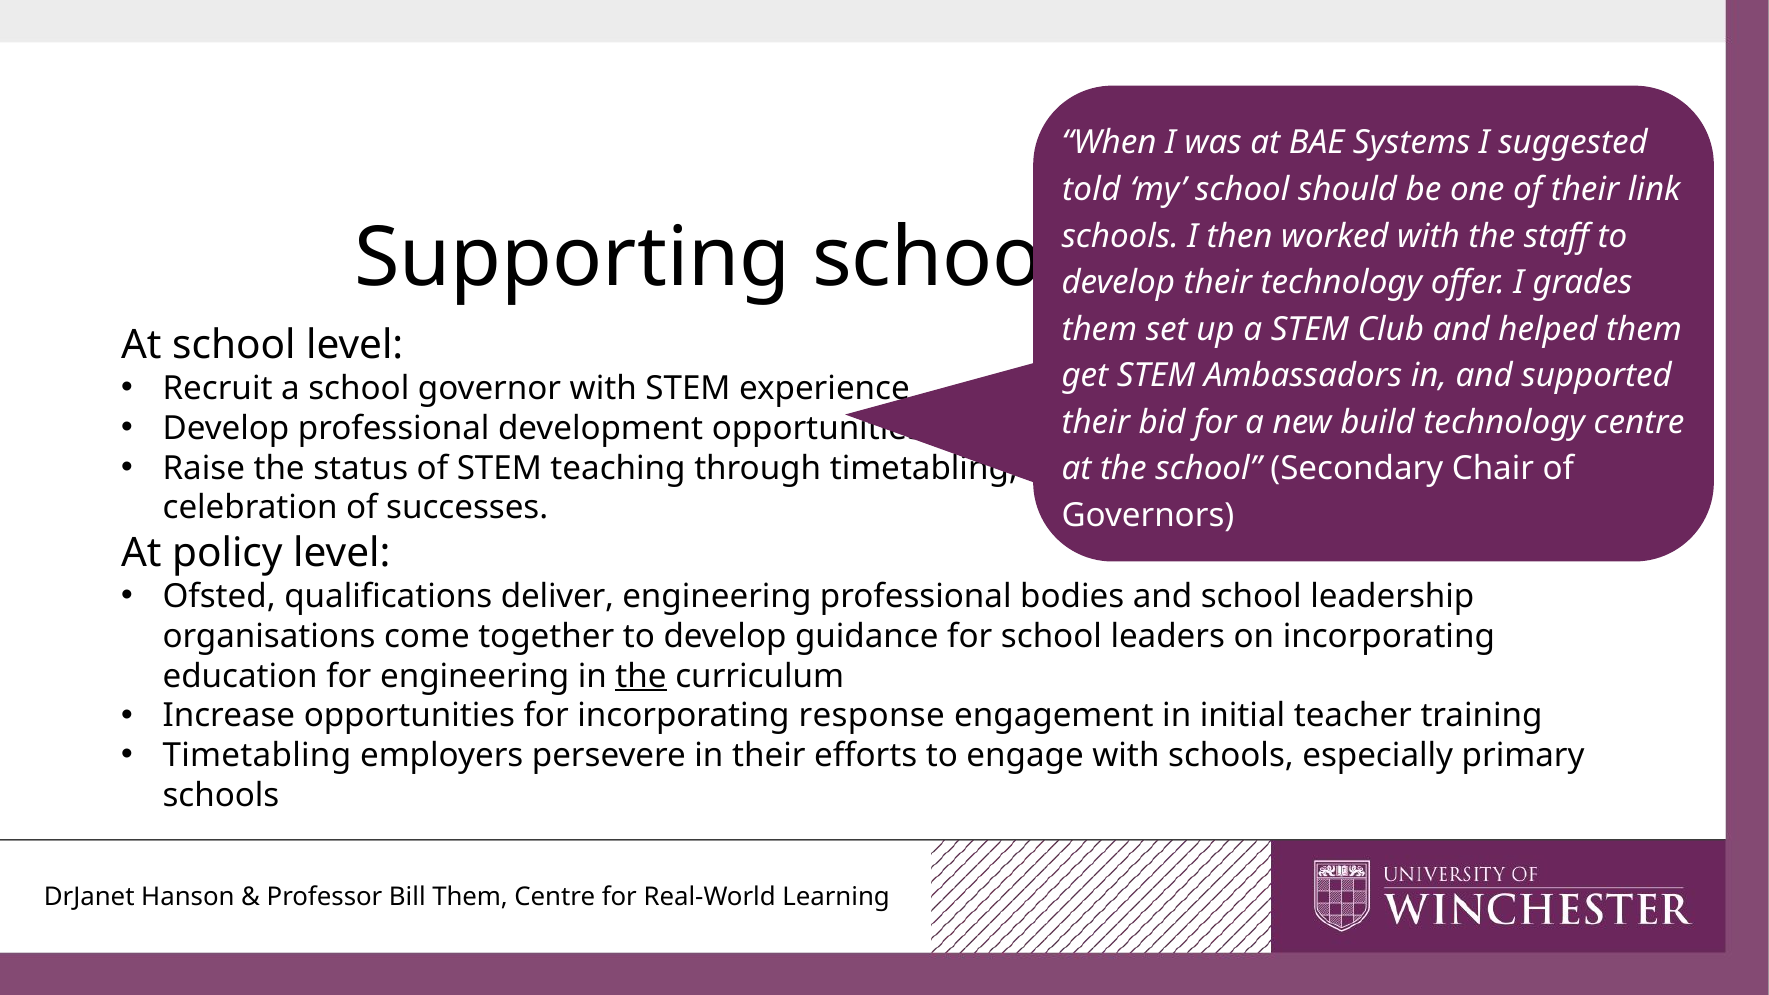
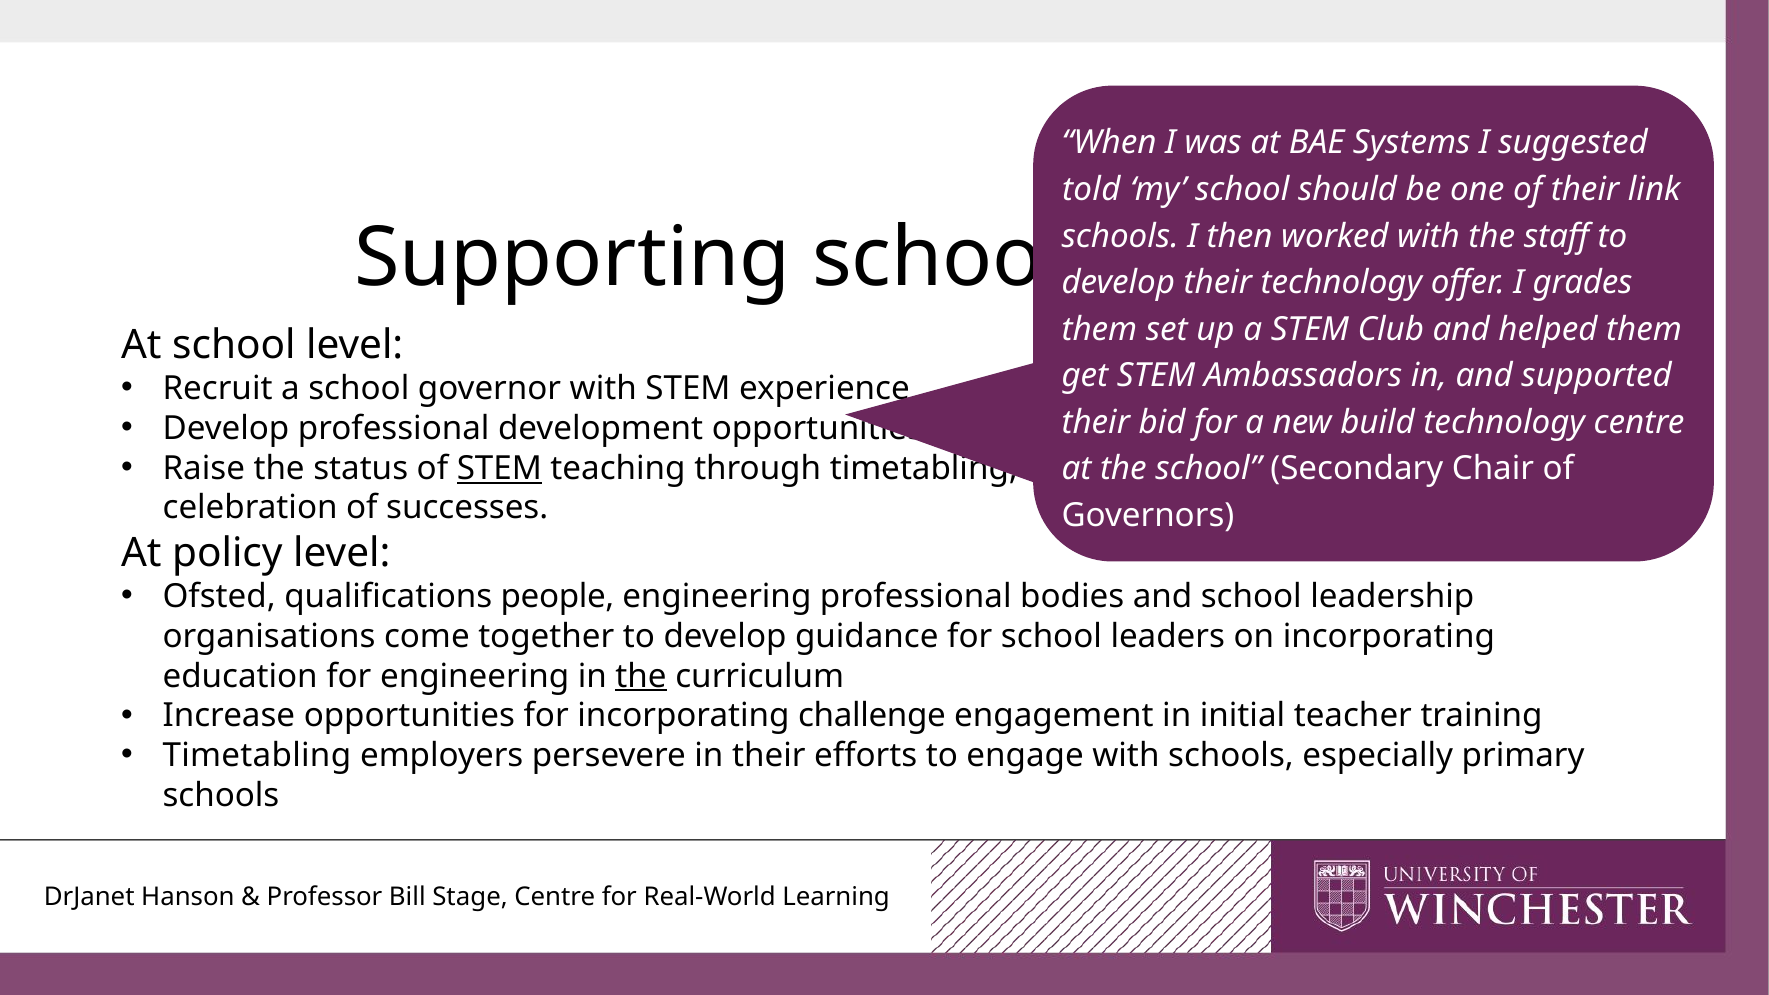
STEM underline: none -> present (499, 468)
deliver: deliver -> people (557, 597)
response: response -> challenge (872, 716)
Bill Them: Them -> Stage (470, 897)
